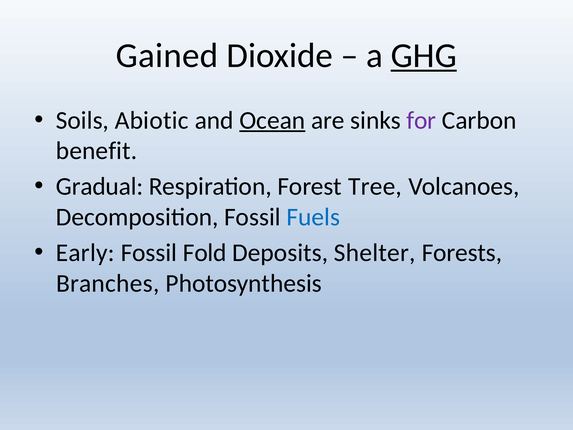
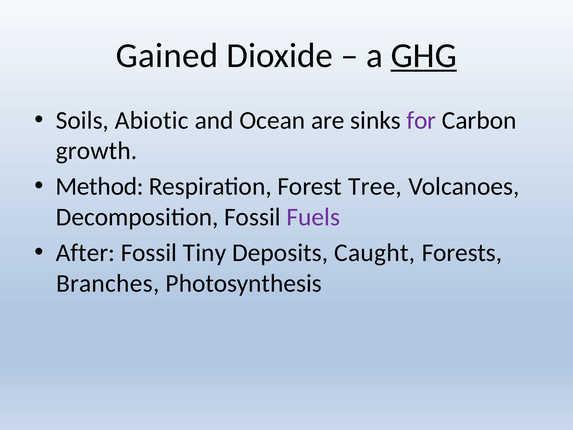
Ocean underline: present -> none (272, 120)
benefit: benefit -> growth (97, 151)
Gradual: Gradual -> Method (100, 186)
Fuels colour: blue -> purple (313, 217)
Early: Early -> After (85, 253)
Fold: Fold -> Tiny (205, 253)
Shelter: Shelter -> Caught (375, 253)
